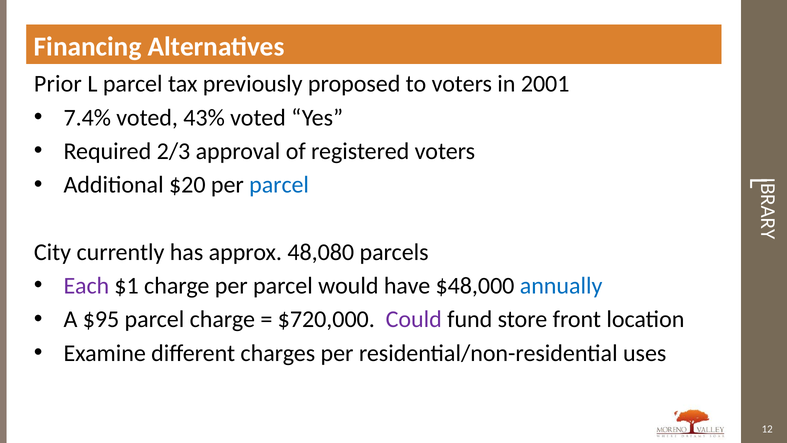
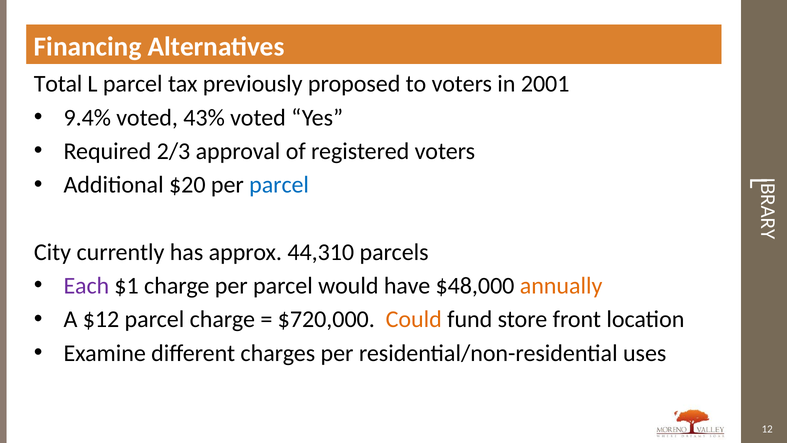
Prior: Prior -> Total (58, 84)
7.4%: 7.4% -> 9.4% (87, 118)
48,080: 48,080 -> 44,310 (321, 252)
annually colour: blue -> orange (561, 286)
$95: $95 -> $12 (101, 319)
Could colour: purple -> orange (414, 319)
